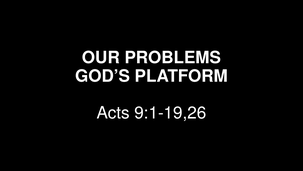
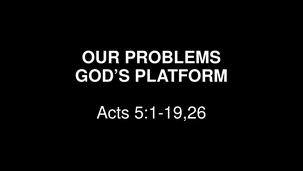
9:1-19,26: 9:1-19,26 -> 5:1-19,26 (170, 113)
